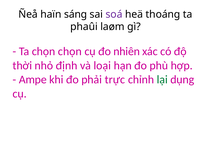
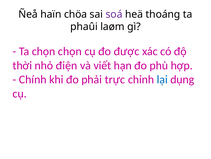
sáng: sáng -> chöa (76, 14)
nhiên: nhiên -> được (127, 51)
định: định -> điện (67, 65)
loại: loại -> viết (102, 65)
Ampe: Ampe -> Chính (33, 79)
lại colour: green -> blue (162, 79)
